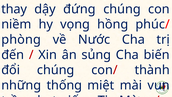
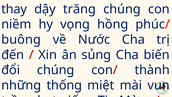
đứng: đứng -> trăng (79, 9)
phòng: phòng -> buông (21, 40)
